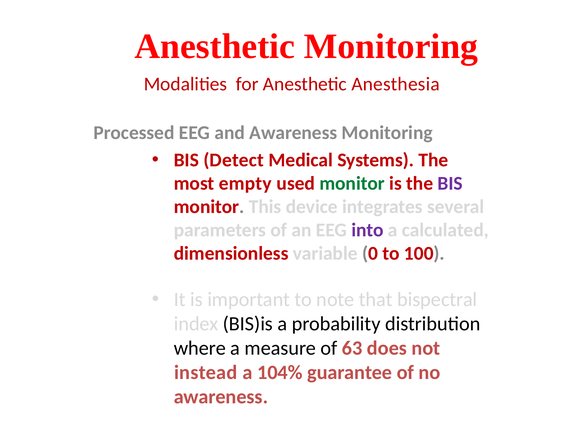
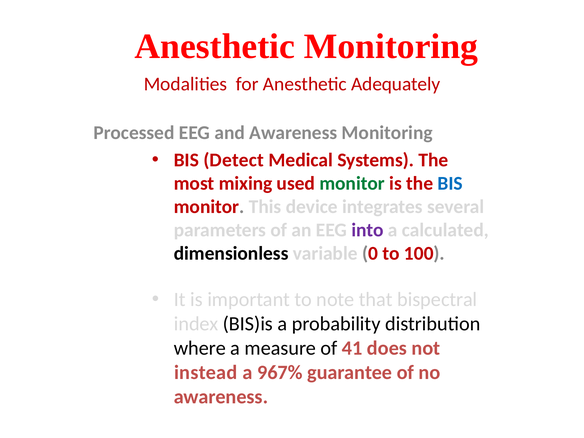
Anesthesia: Anesthesia -> Adequately (396, 84)
empty: empty -> mixing (245, 183)
BIS colour: purple -> blue (450, 183)
dimensionless colour: red -> black (231, 253)
63: 63 -> 41 (352, 348)
104%: 104% -> 967% (280, 372)
